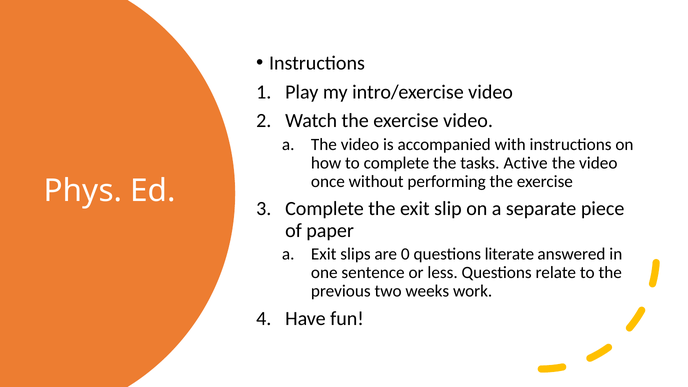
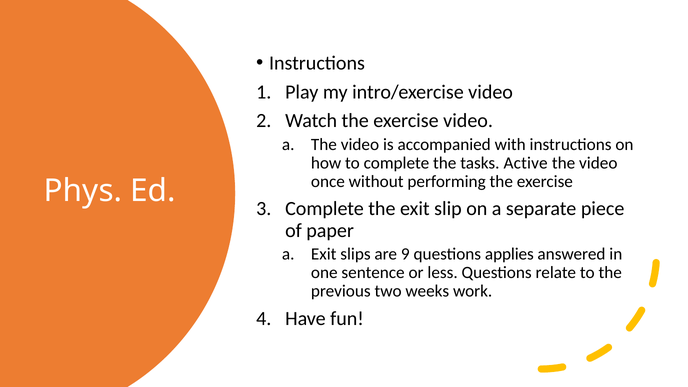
0: 0 -> 9 (405, 254)
literate: literate -> applies (509, 254)
